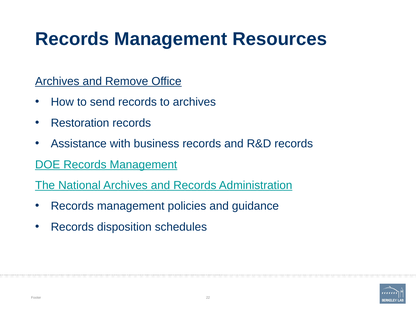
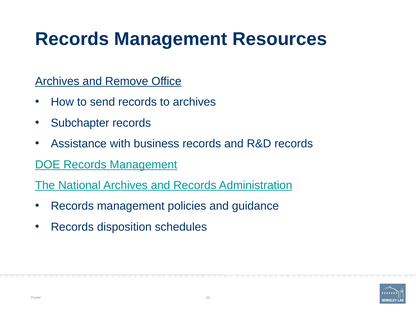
Restoration: Restoration -> Subchapter (80, 123)
